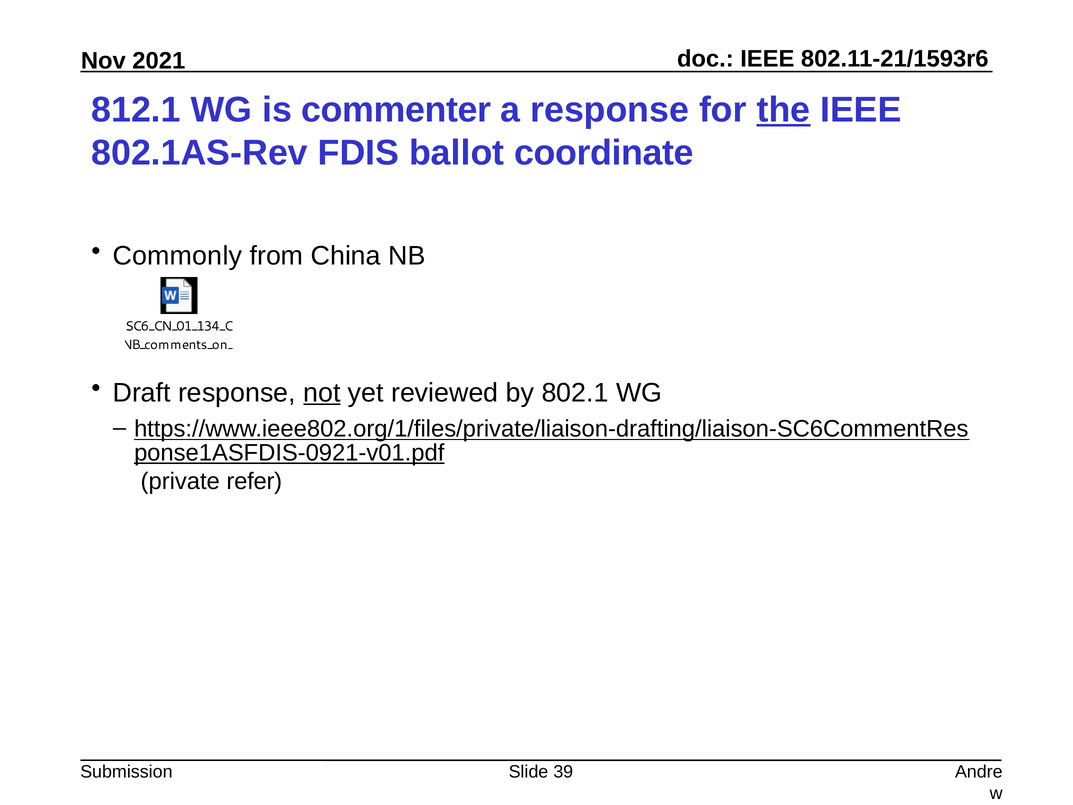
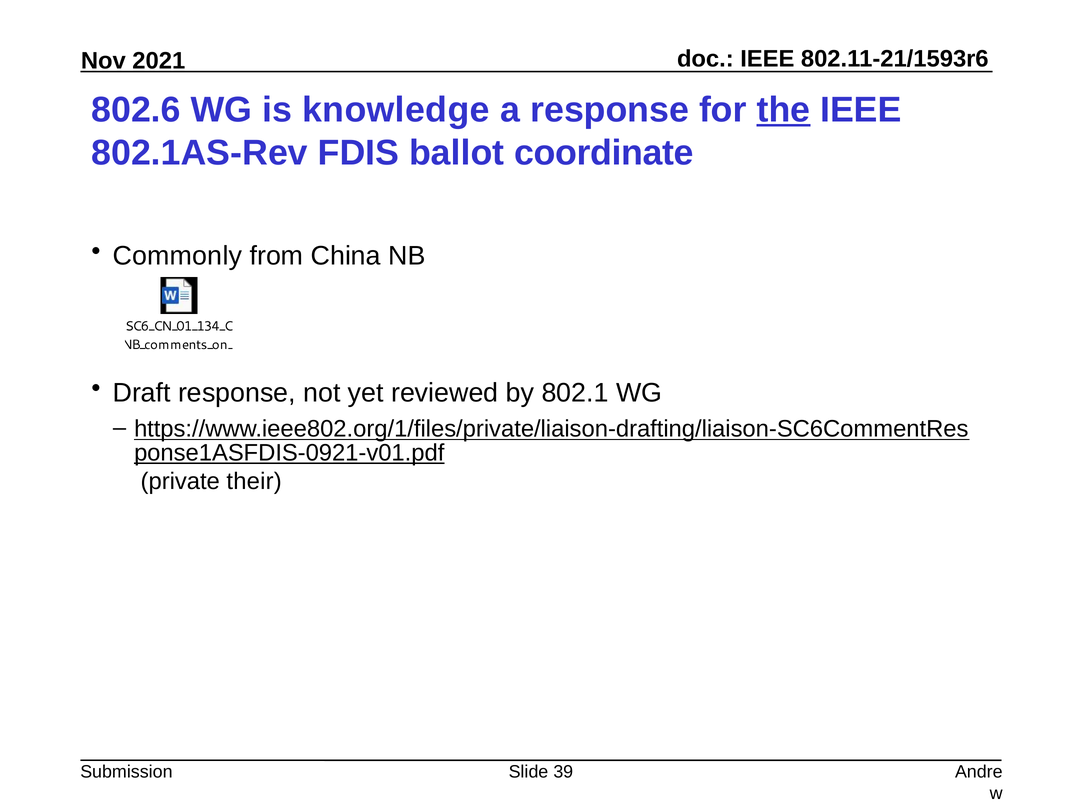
812.1: 812.1 -> 802.6 (136, 110)
commenter: commenter -> knowledge (396, 110)
not underline: present -> none (322, 393)
refer: refer -> their (254, 481)
